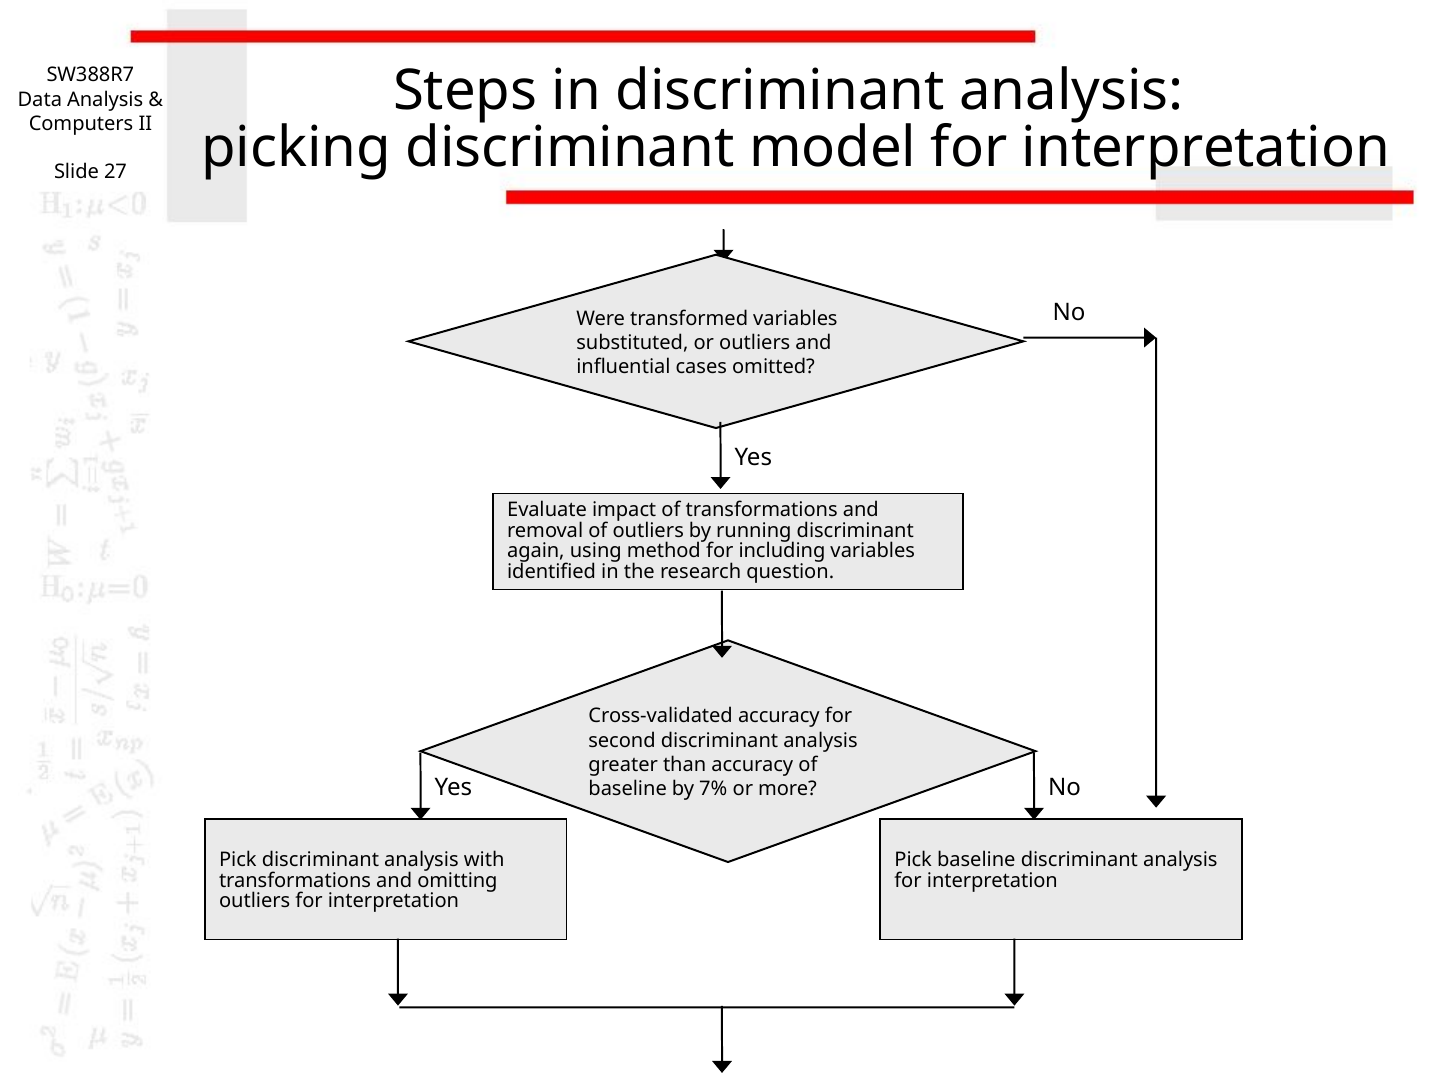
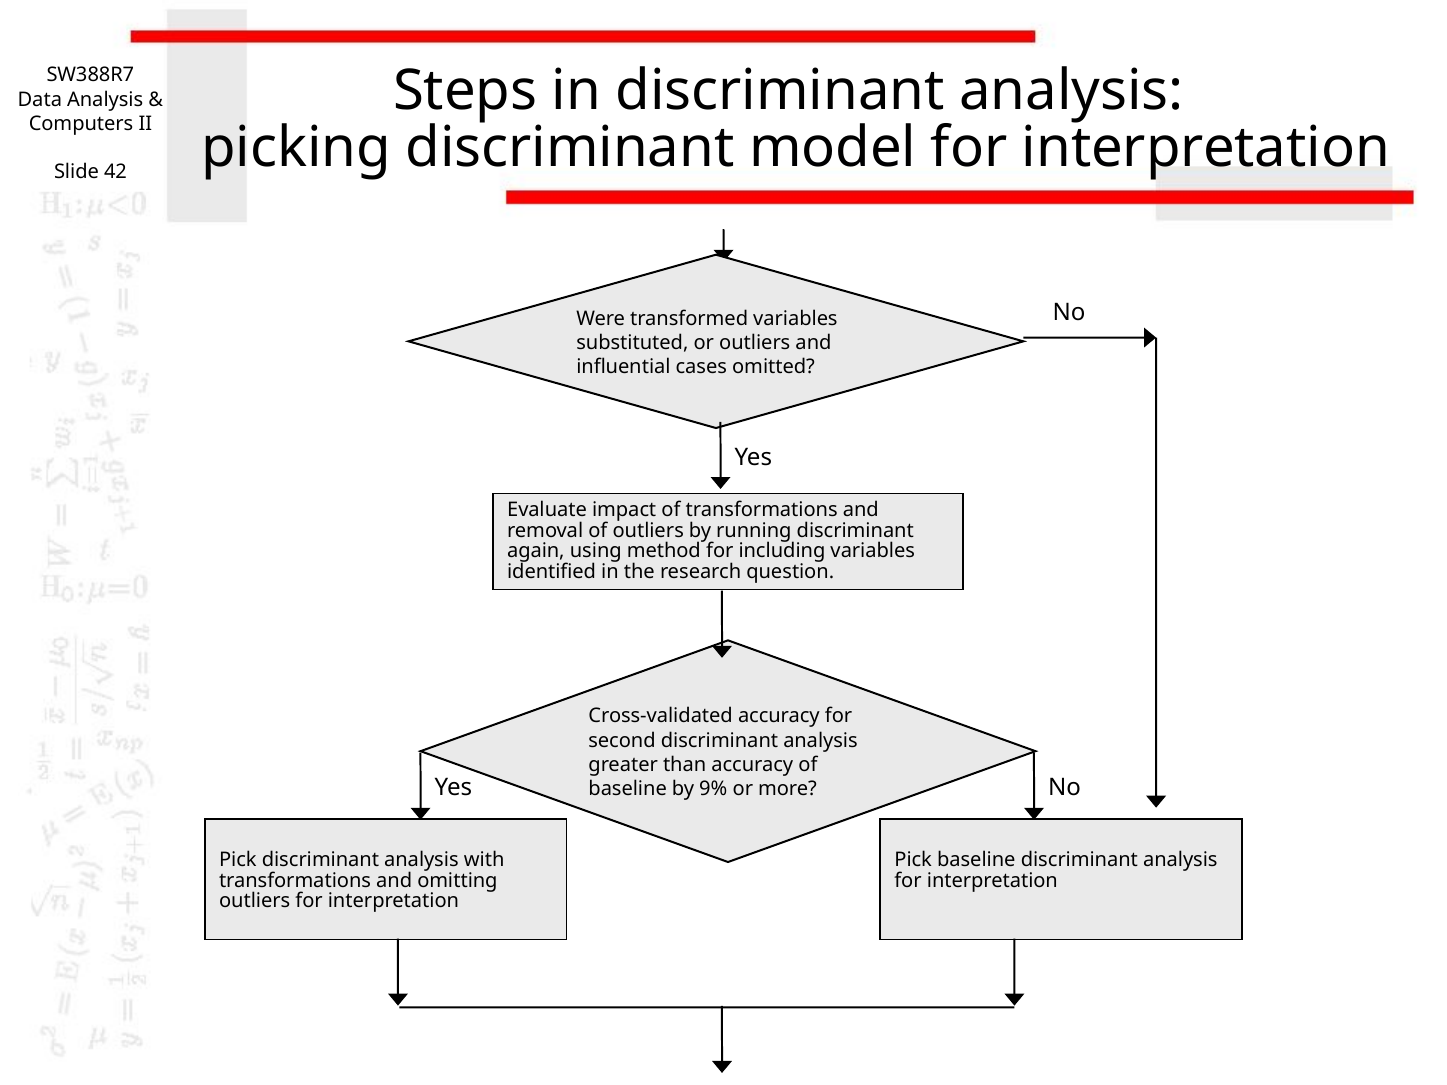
27: 27 -> 42 (115, 172)
7%: 7% -> 9% (713, 789)
